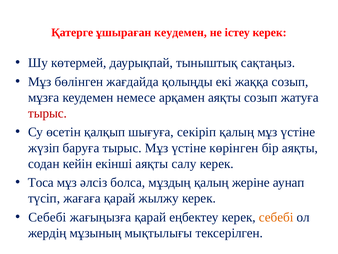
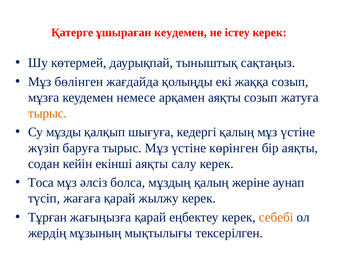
тырыс colour: red -> orange (48, 113)
өсетін: өсетін -> мұзды (64, 132)
секіріп: секіріп -> кедергі (197, 132)
Себебі: Себебі -> Тұрған (47, 217)
